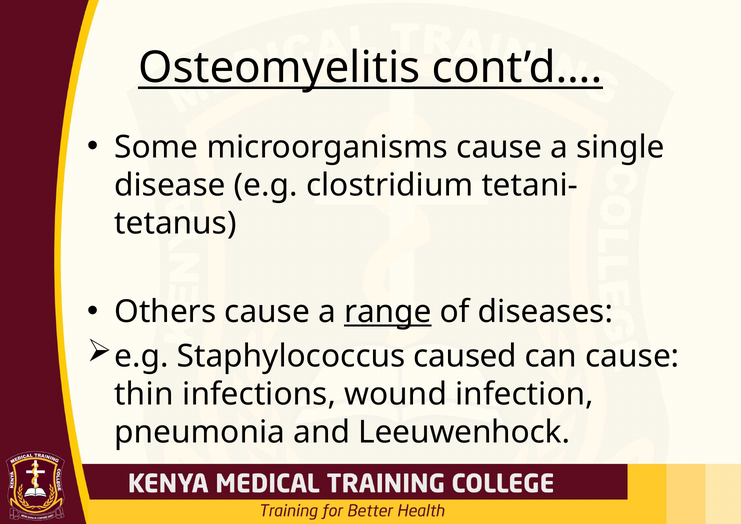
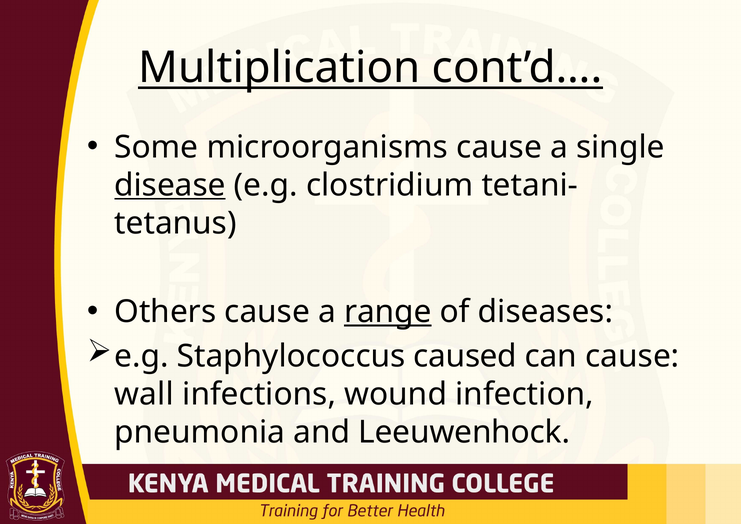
Osteomyelitis: Osteomyelitis -> Multiplication (279, 68)
disease underline: none -> present (170, 185)
thin: thin -> wall (144, 394)
